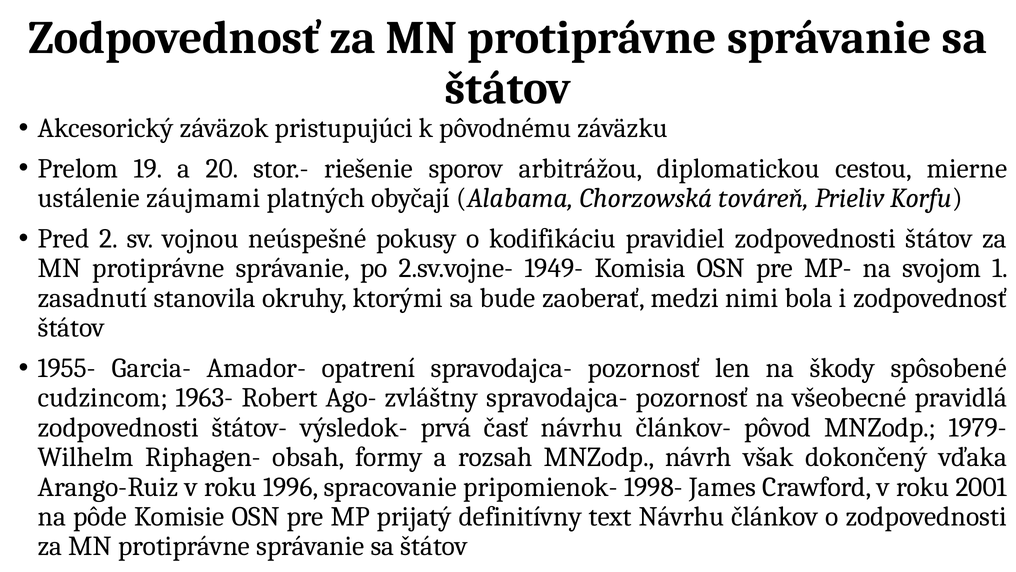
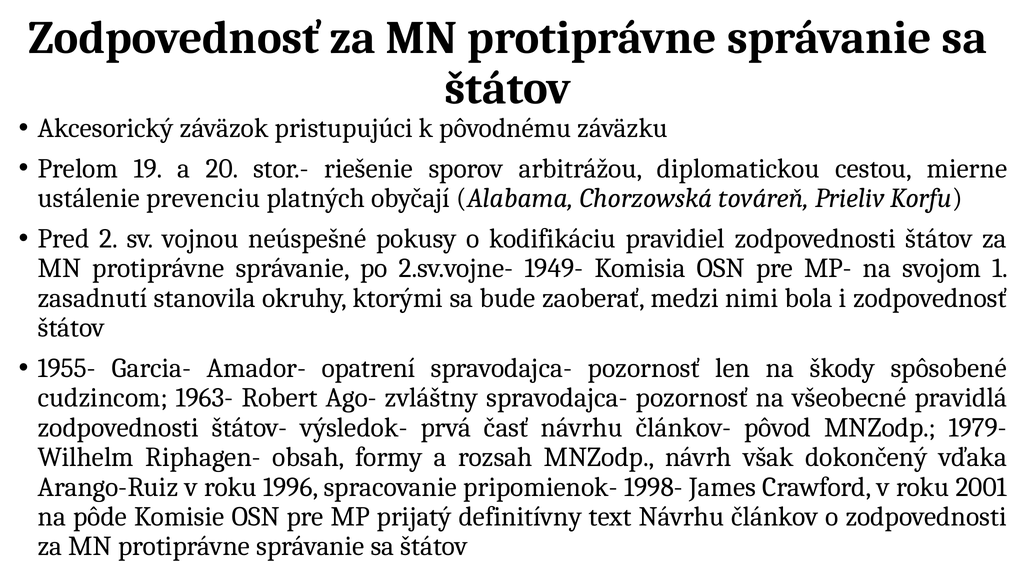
záujmami: záujmami -> prevenciu (203, 198)
